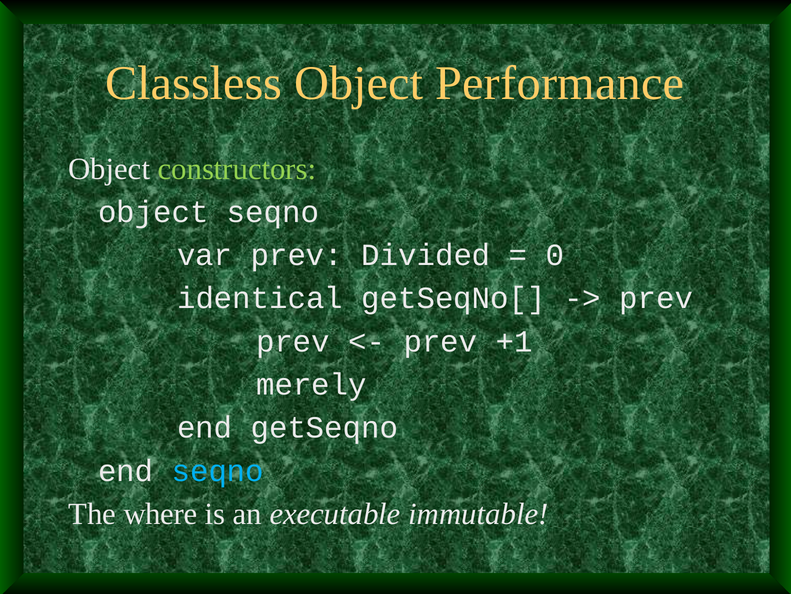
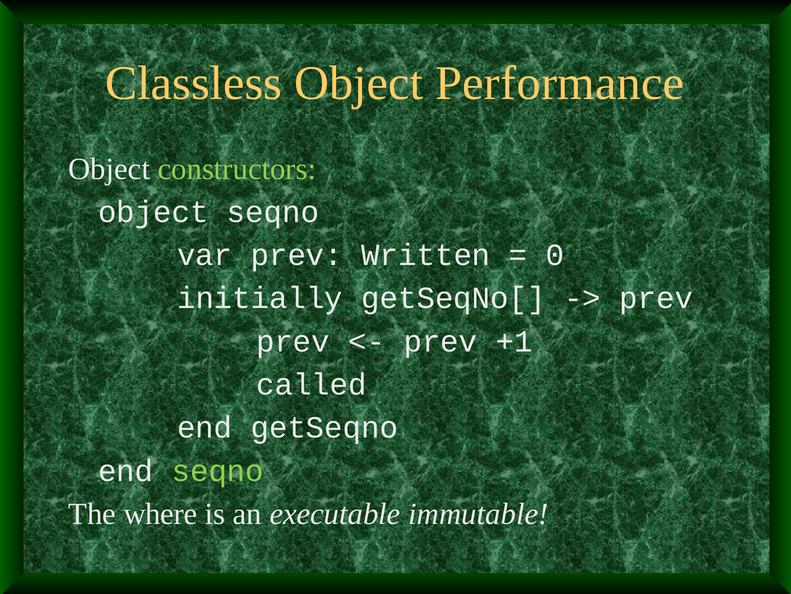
Divided: Divided -> Written (426, 255)
identical: identical -> initially (260, 298)
merely: merely -> called (312, 384)
seqno colour: light blue -> light green (218, 470)
